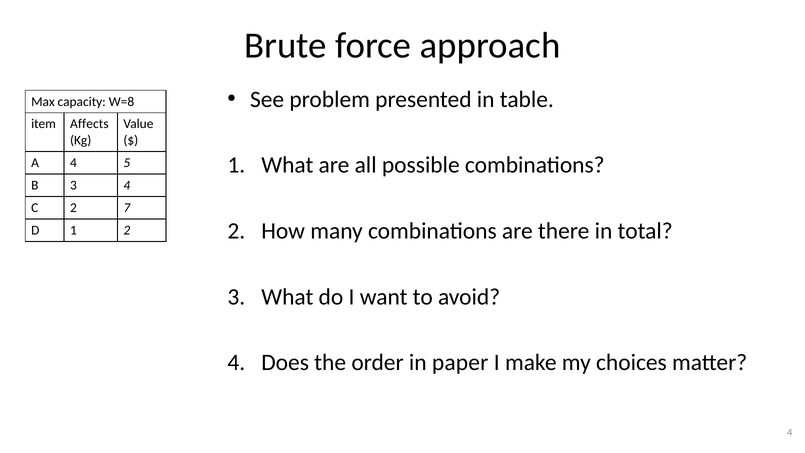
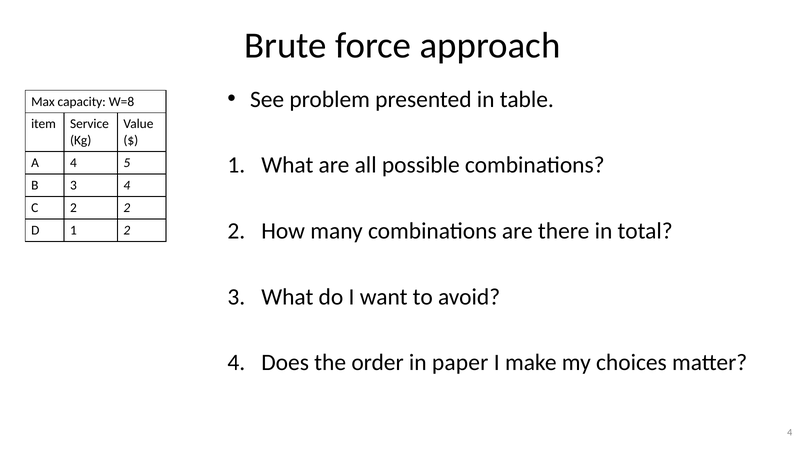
Affects: Affects -> Service (89, 124)
2 7: 7 -> 2 (127, 208)
